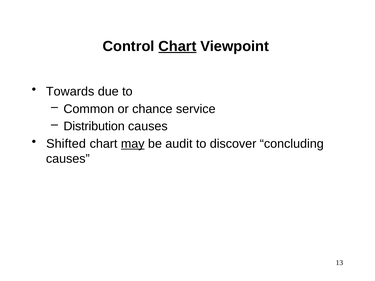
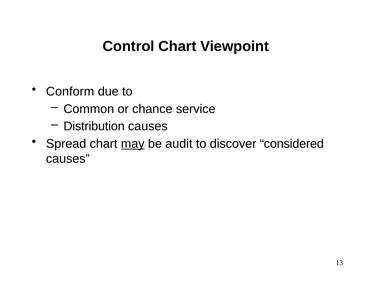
Chart underline: present -> none (177, 46)
Towards: Towards -> Conform (70, 91)
Shifted: Shifted -> Spread (66, 144)
concluding: concluding -> considered (292, 144)
